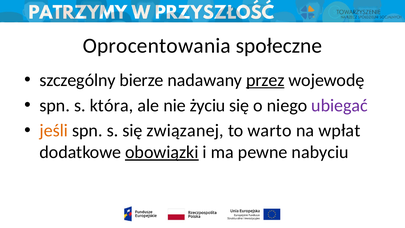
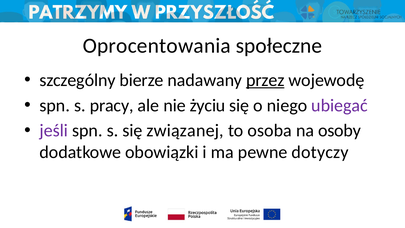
która: która -> pracy (112, 105)
jeśli colour: orange -> purple (54, 131)
warto: warto -> osoba (270, 131)
wpłat: wpłat -> osoby (340, 131)
obowiązki underline: present -> none (162, 152)
nabyciu: nabyciu -> dotyczy (320, 152)
